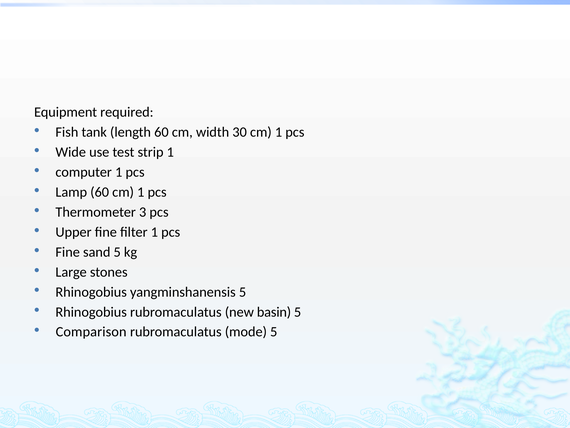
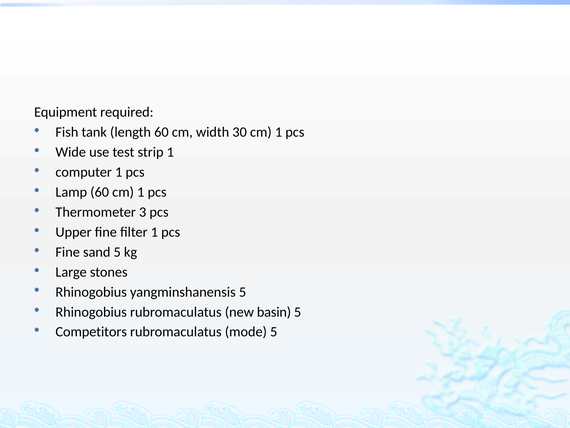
Comparison: Comparison -> Competitors (91, 332)
